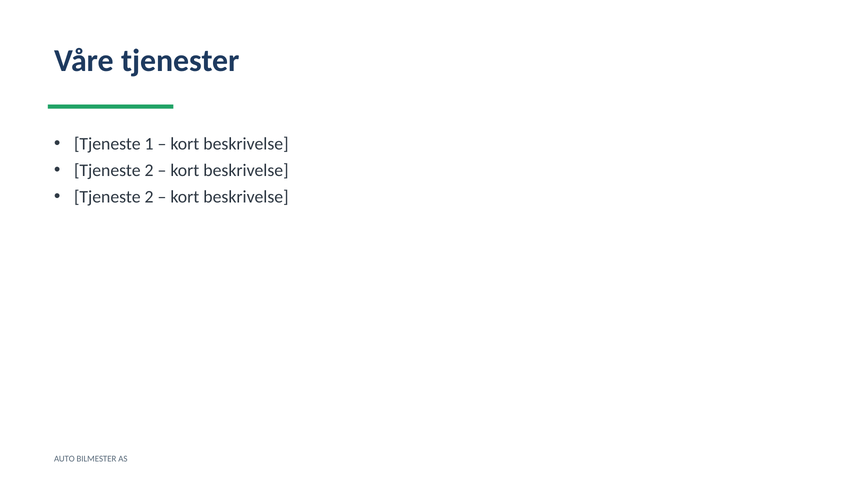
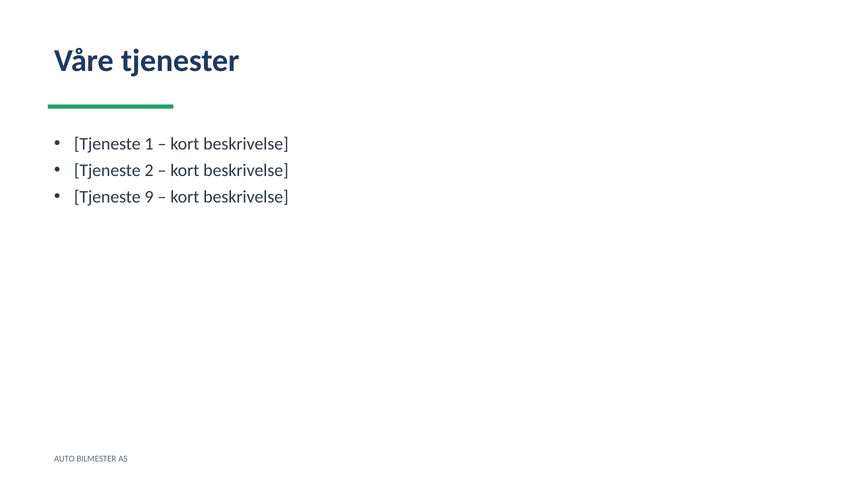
2: 2 -> 9 (149, 197)
